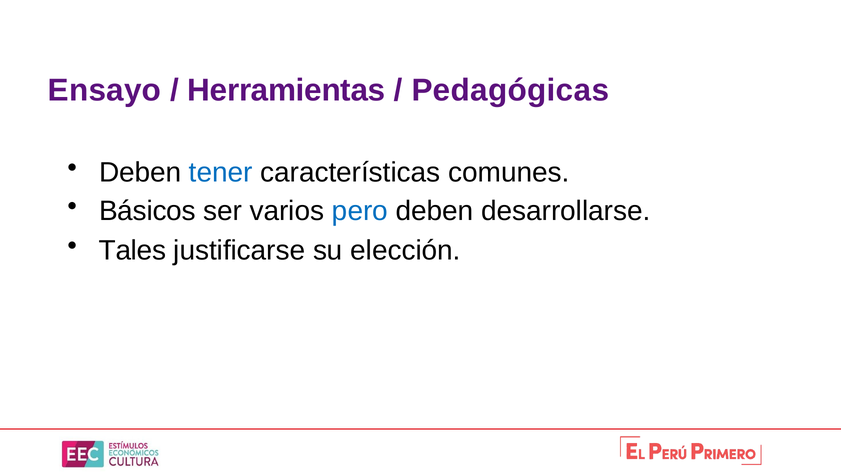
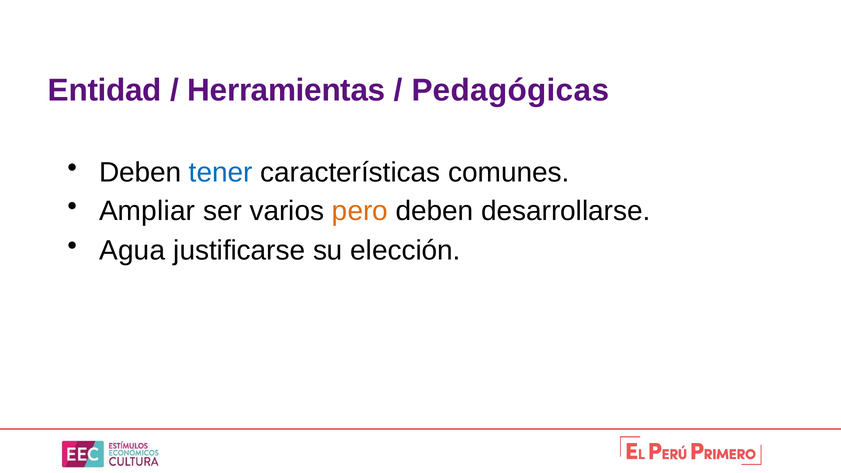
Ensayo: Ensayo -> Entidad (105, 90)
Básicos: Básicos -> Ampliar (147, 211)
pero colour: blue -> orange (360, 211)
Tales: Tales -> Agua (132, 250)
